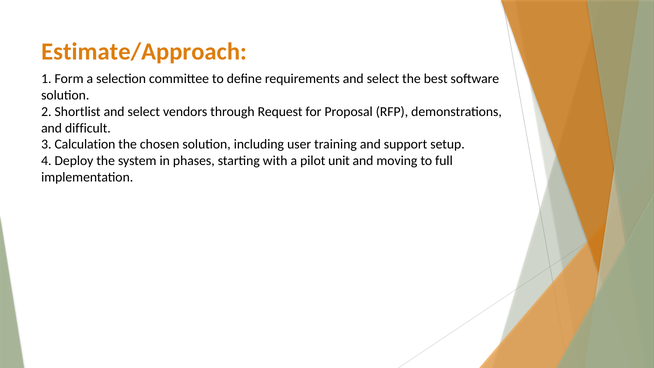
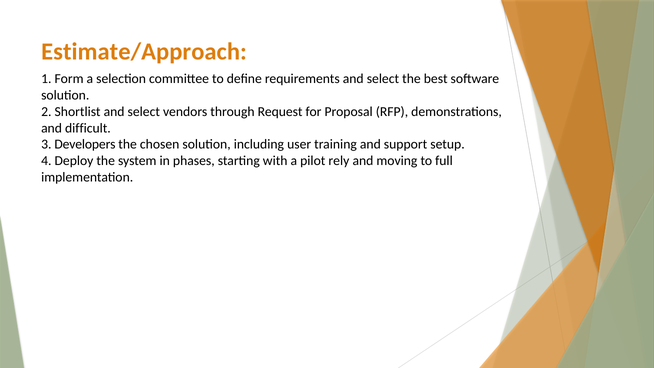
Calculation: Calculation -> Developers (85, 144)
unit: unit -> rely (339, 161)
